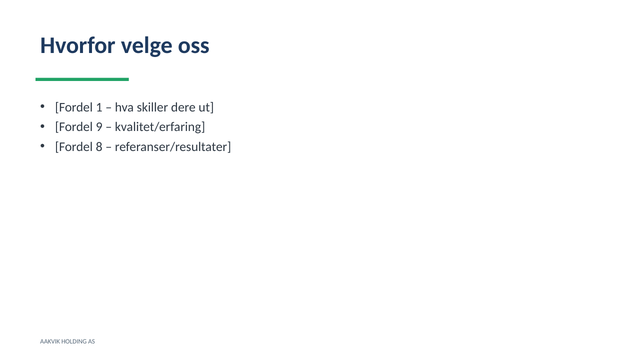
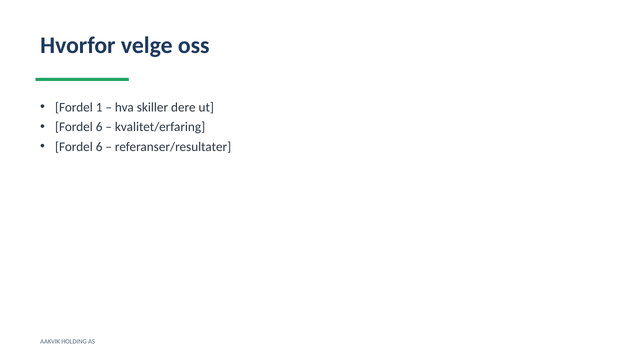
9: 9 -> 6 (99, 127)
8: 8 -> 6 (99, 147)
